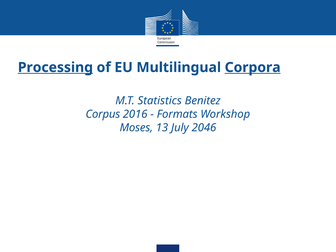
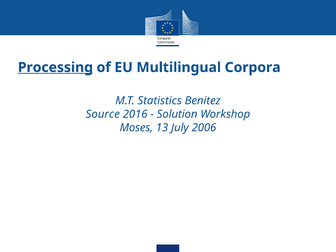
Corpora underline: present -> none (253, 67)
Corpus: Corpus -> Source (103, 114)
Formats: Formats -> Solution (177, 114)
2046: 2046 -> 2006 (204, 128)
